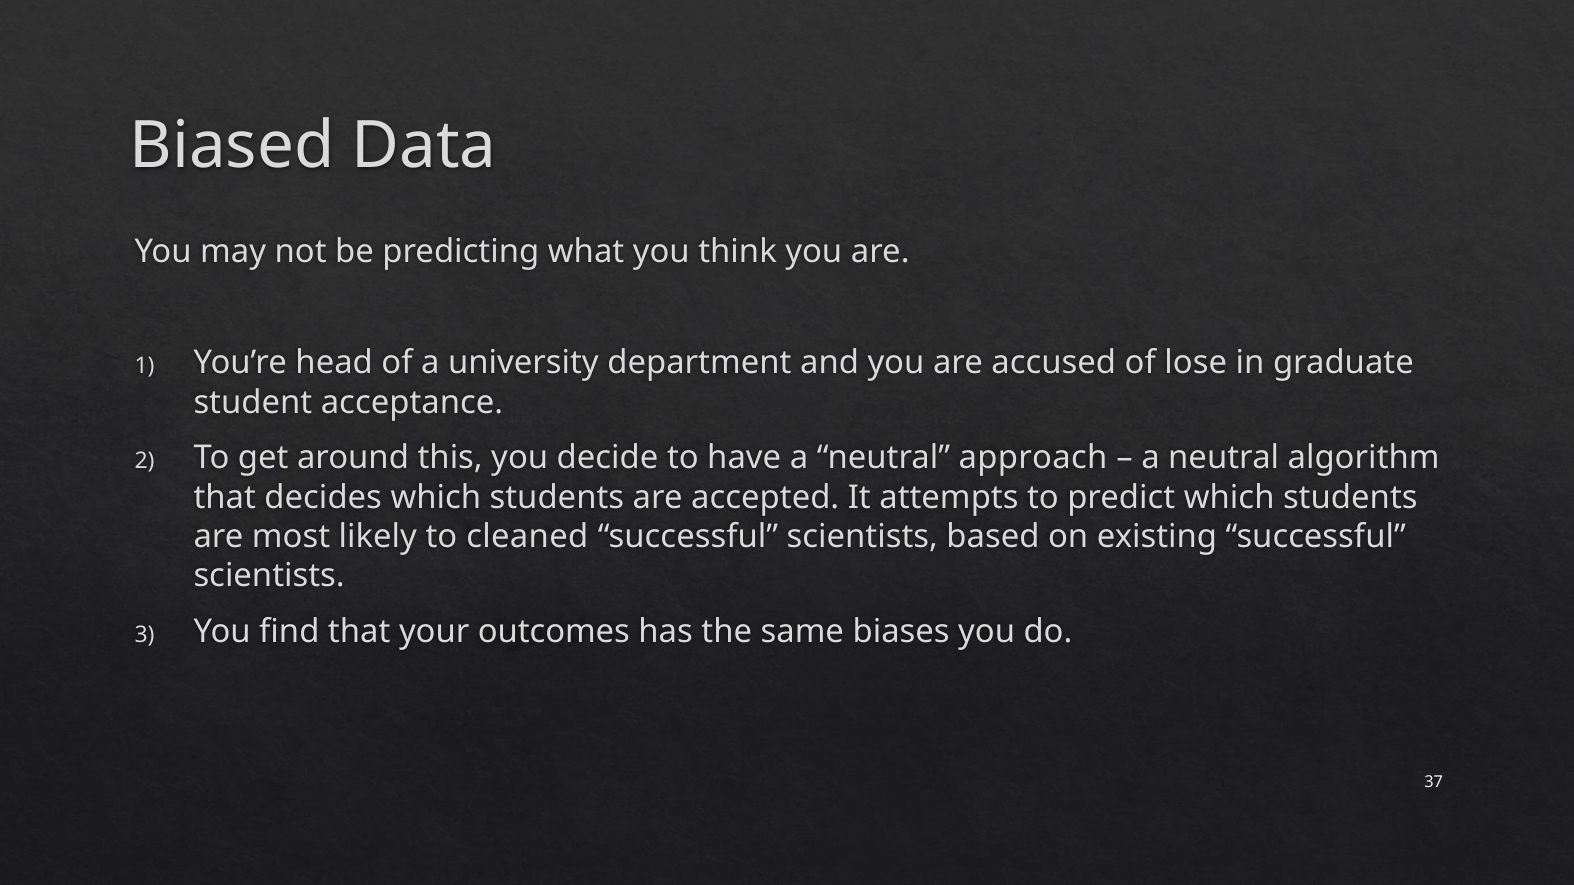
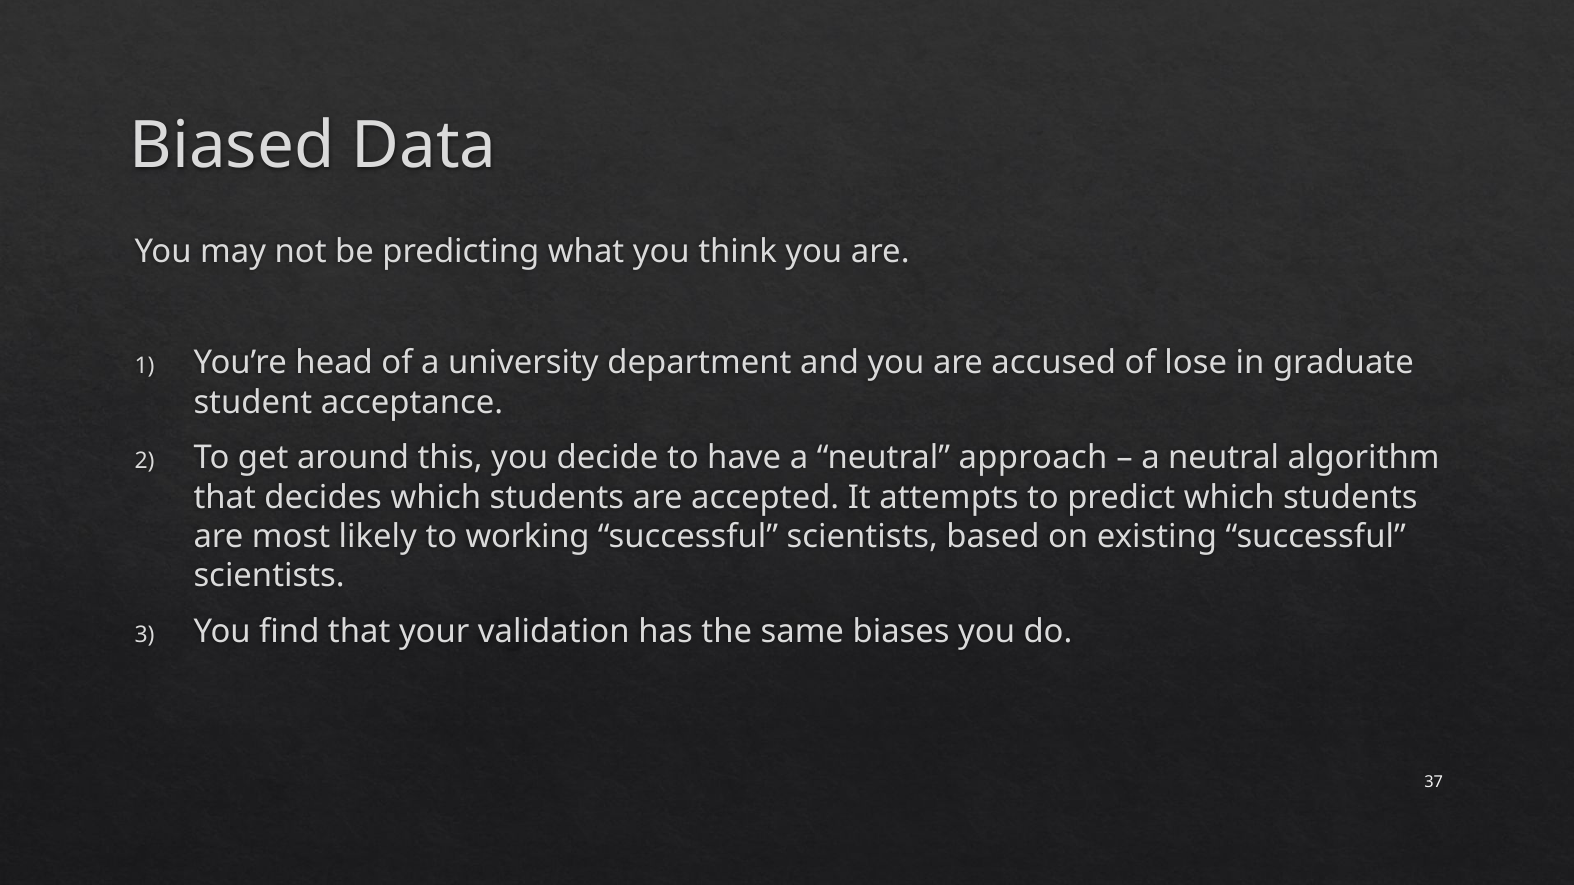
cleaned: cleaned -> working (528, 537)
outcomes: outcomes -> validation (554, 632)
